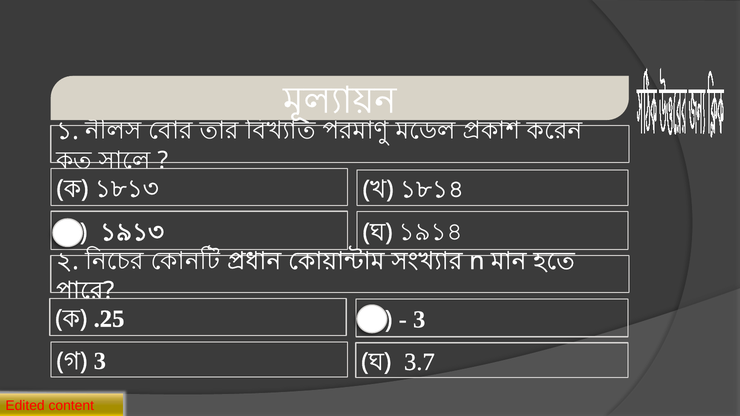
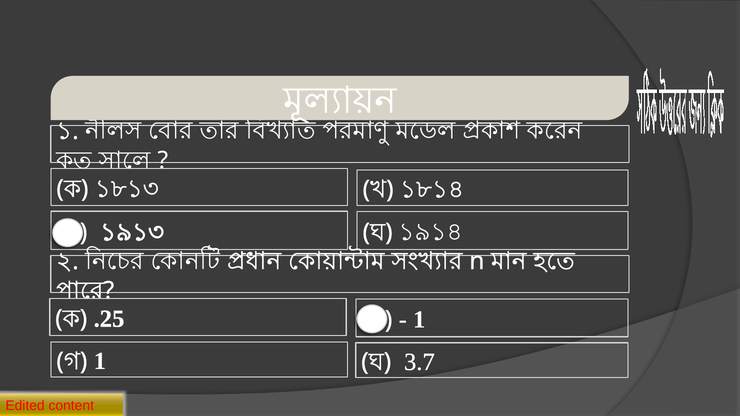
3: 3 -> 1 (419, 320)
3: 3 -> 1 (100, 361)
